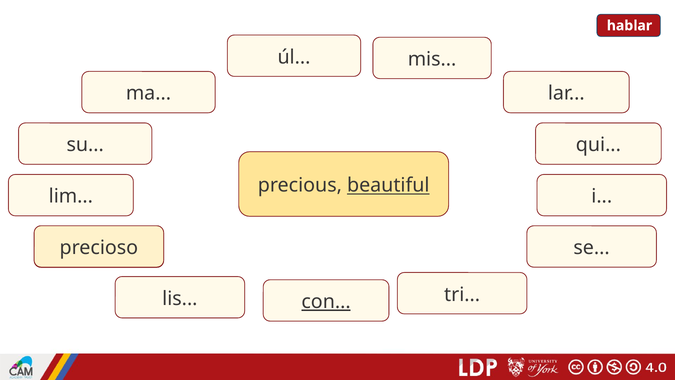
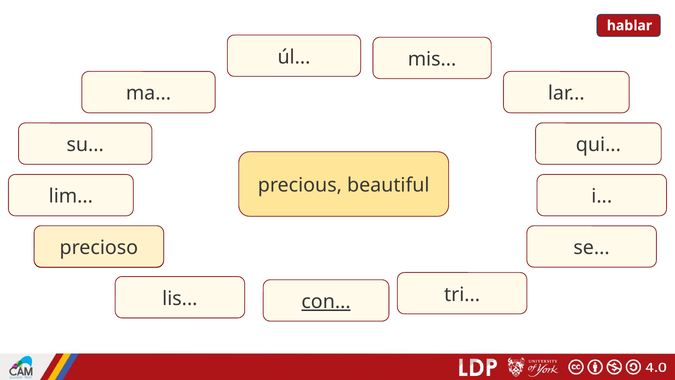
beautiful underline: present -> none (388, 185)
